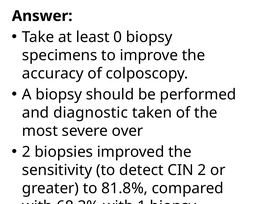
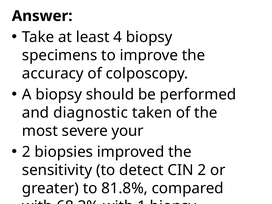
0: 0 -> 4 (118, 37)
over: over -> your (128, 131)
